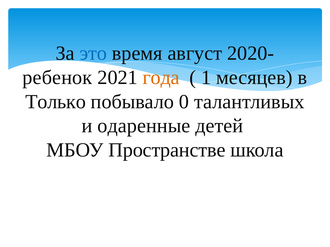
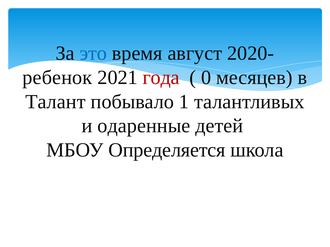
года colour: orange -> red (161, 78)
1: 1 -> 0 (206, 78)
Только: Только -> Талант (55, 102)
0: 0 -> 1 (184, 102)
Пространстве: Пространстве -> Определяется (167, 150)
